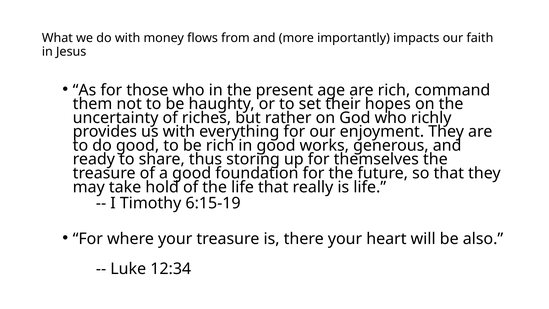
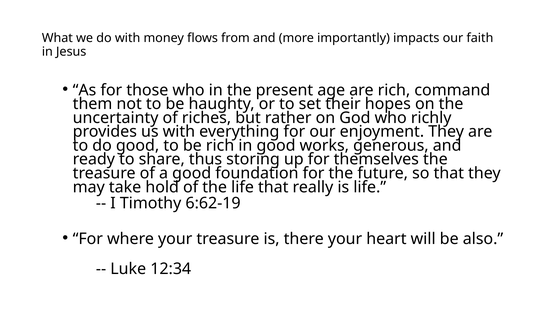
6:15-19: 6:15-19 -> 6:62-19 (213, 203)
